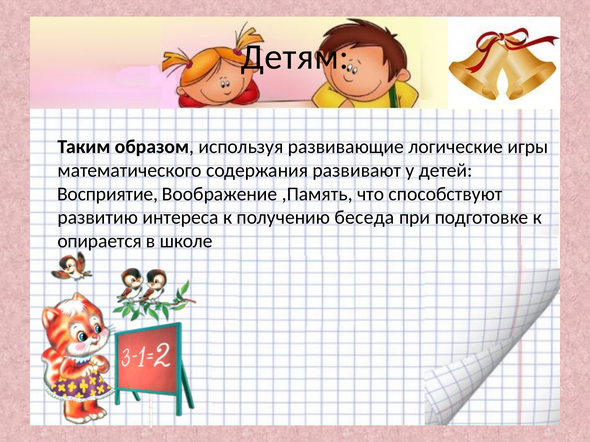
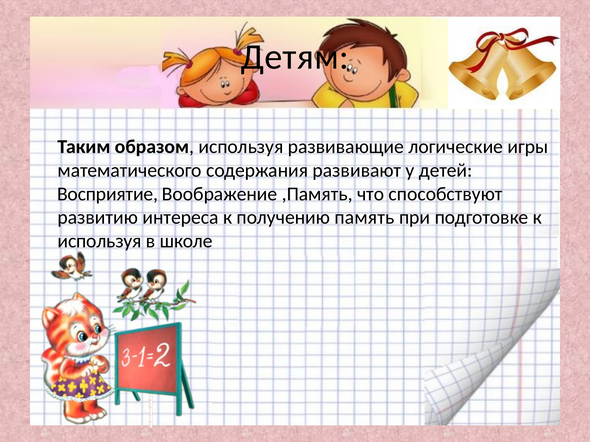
беседа: беседа -> память (365, 218)
опирается: опирается -> используя (100, 241)
